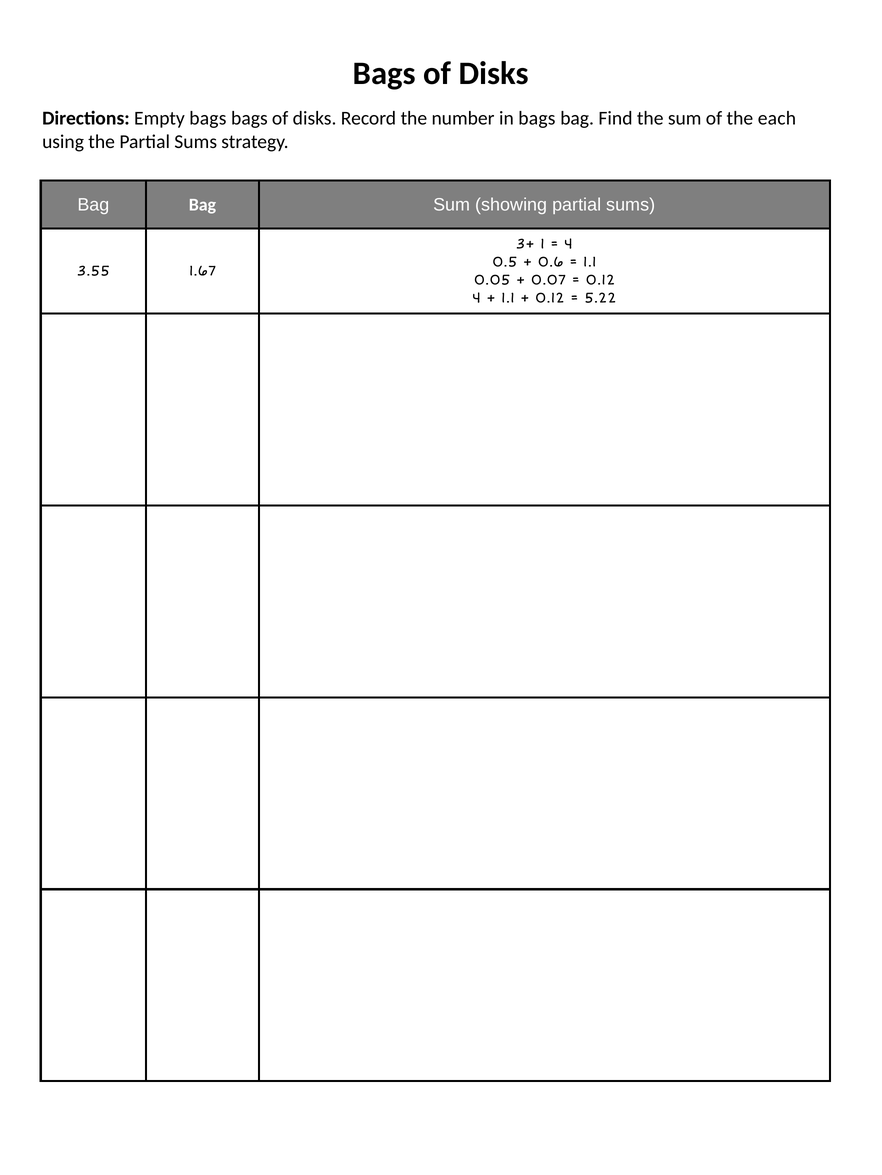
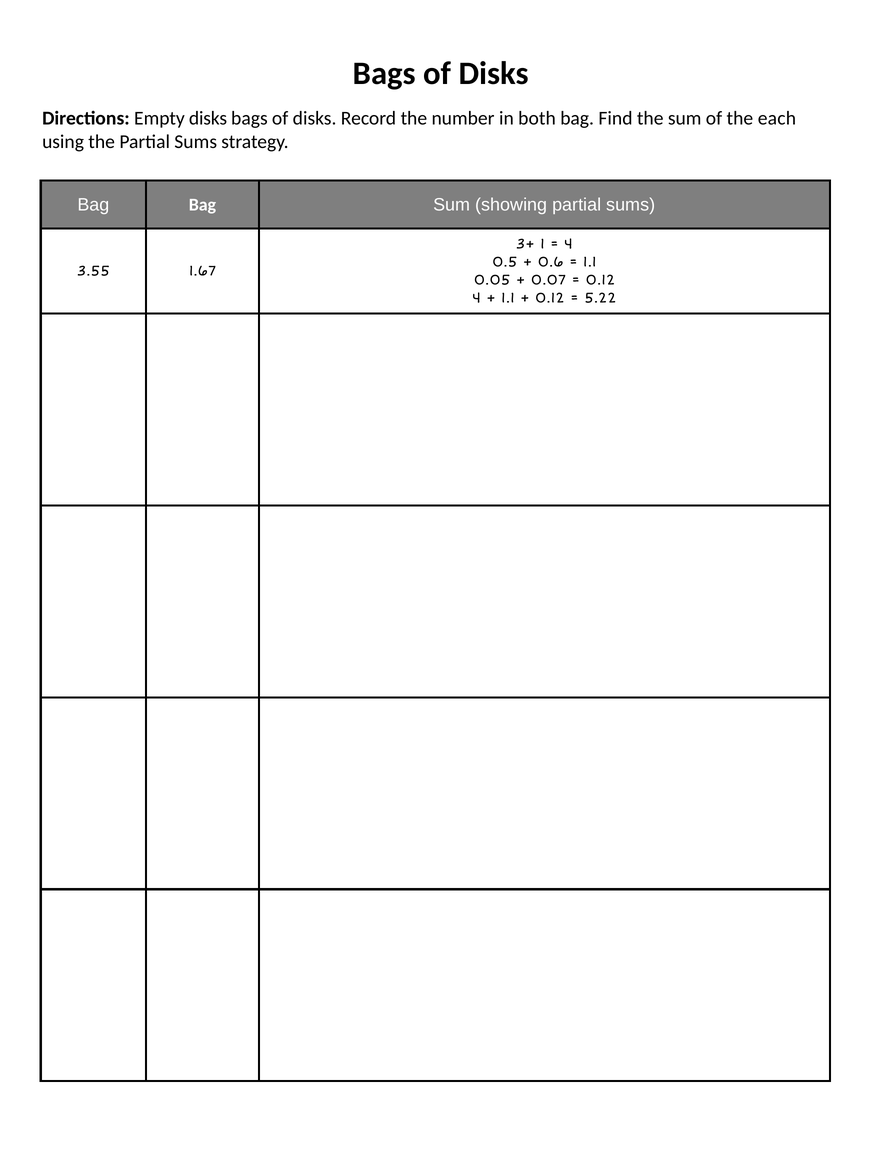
Empty bags: bags -> disks (208, 118)
in bags: bags -> both (537, 118)
